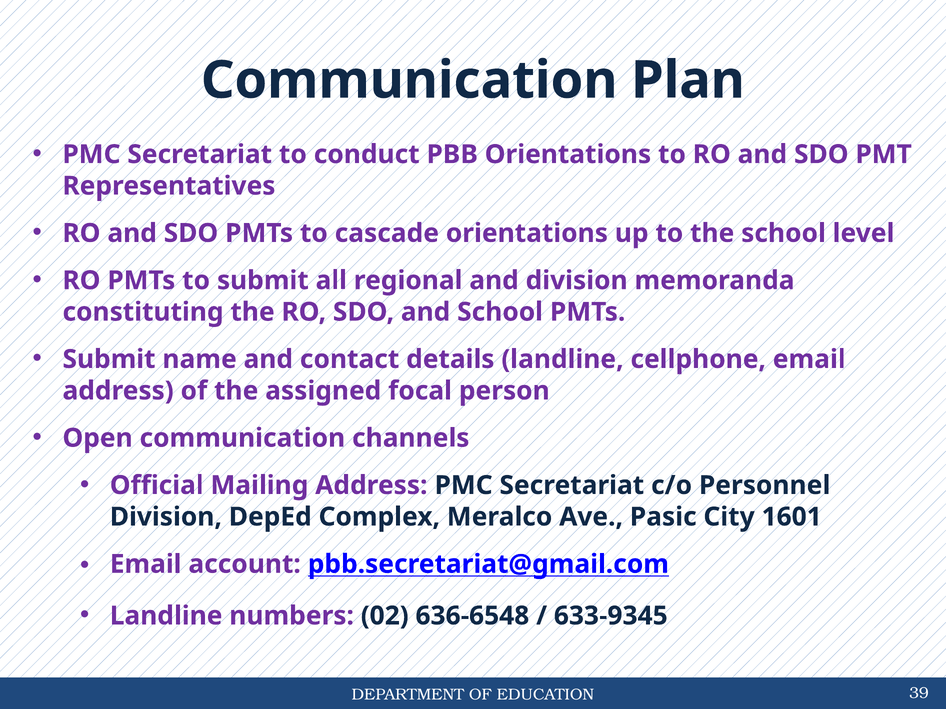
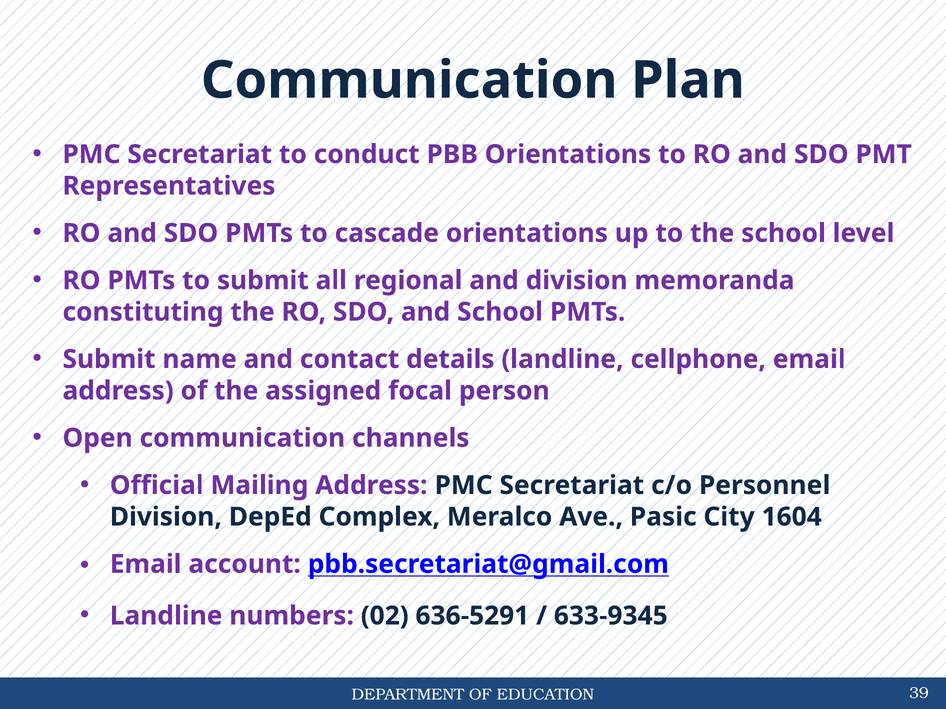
1601: 1601 -> 1604 (792, 517)
636-6548: 636-6548 -> 636-5291 (472, 616)
